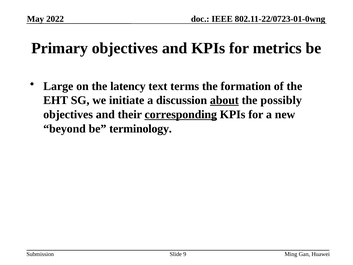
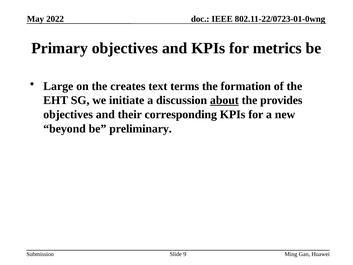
latency: latency -> creates (128, 86)
possibly: possibly -> provides (281, 100)
corresponding underline: present -> none (181, 114)
terminology: terminology -> preliminary (141, 129)
